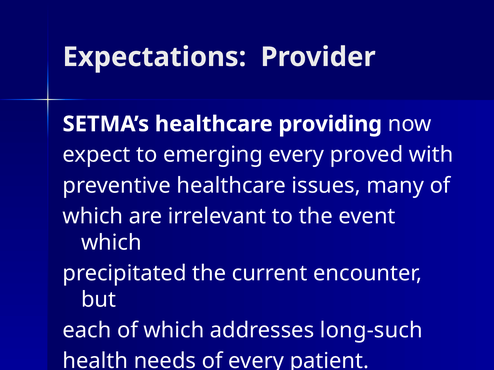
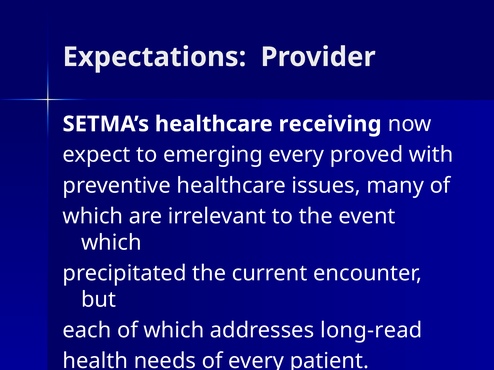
providing: providing -> receiving (330, 124)
long-such: long-such -> long-read (371, 331)
